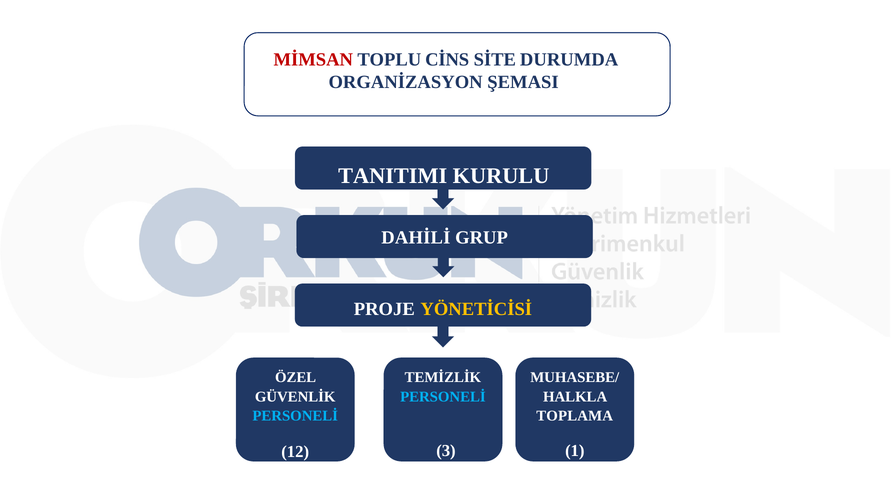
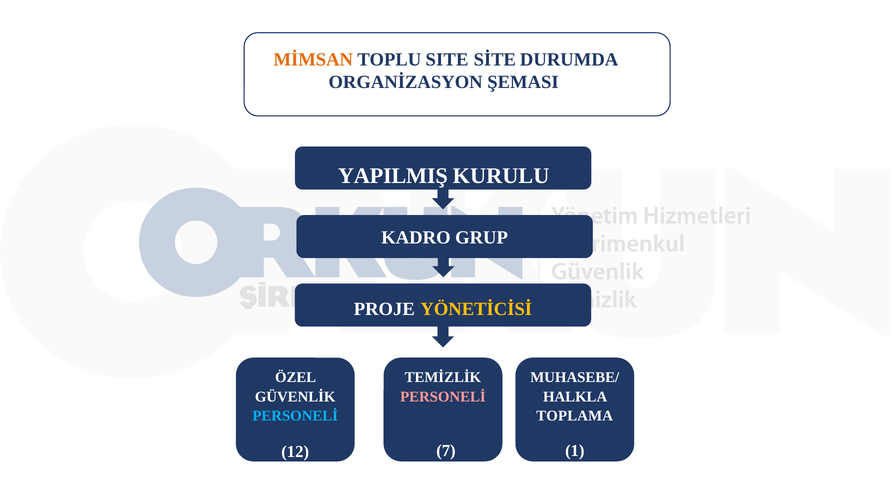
MİMSAN colour: red -> orange (313, 60)
CİNS: CİNS -> SITE (447, 60)
TANITIMI: TANITIMI -> YAPILMIŞ (393, 176)
DAHİLİ: DAHİLİ -> KADRO (416, 238)
PERSONELİ colour: light blue -> pink (443, 396)
3: 3 -> 7 (446, 451)
